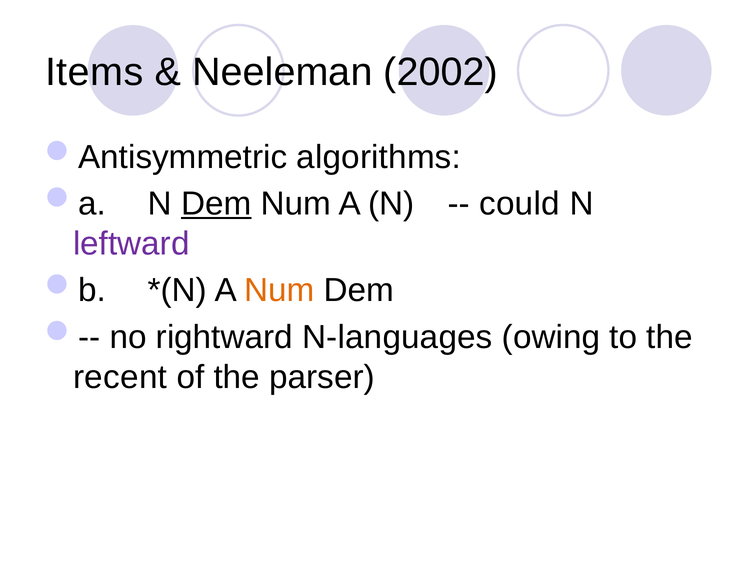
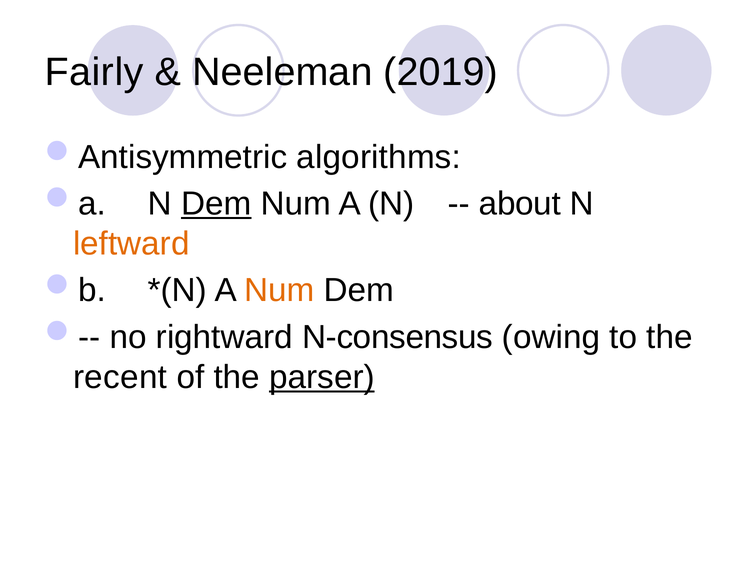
Items: Items -> Fairly (94, 72)
2002: 2002 -> 2019 (441, 72)
could: could -> about (520, 204)
leftward colour: purple -> orange (131, 244)
N-languages: N-languages -> N-consensus (398, 337)
parser underline: none -> present (322, 377)
